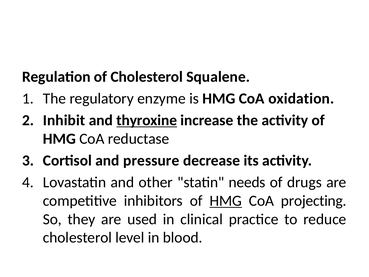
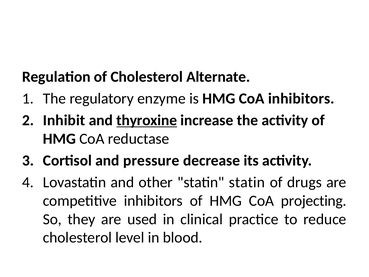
Squalene: Squalene -> Alternate (218, 77)
CoA oxidation: oxidation -> inhibitors (301, 98)
statin needs: needs -> statin (247, 182)
HMG underline: present -> none (226, 201)
